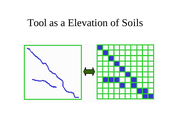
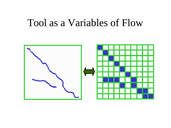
Elevation: Elevation -> Variables (88, 23)
Soils: Soils -> Flow (133, 23)
